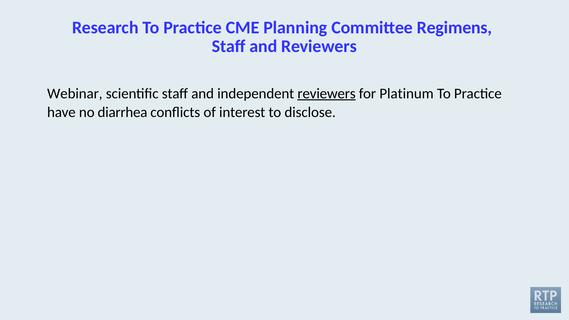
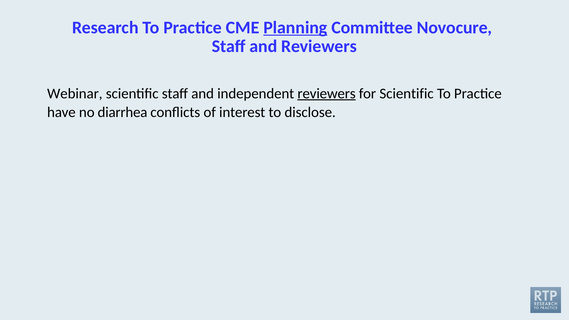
Planning underline: none -> present (295, 28)
Regimens: Regimens -> Novocure (454, 28)
for Platinum: Platinum -> Scientific (407, 94)
